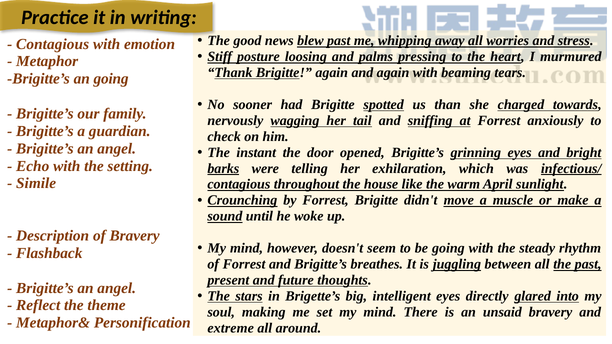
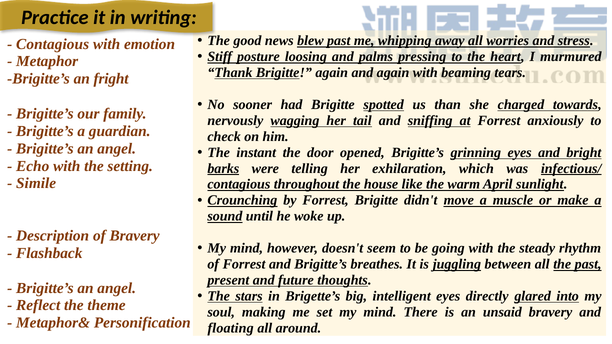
an going: going -> fright (111, 79)
extreme: extreme -> floating (231, 328)
